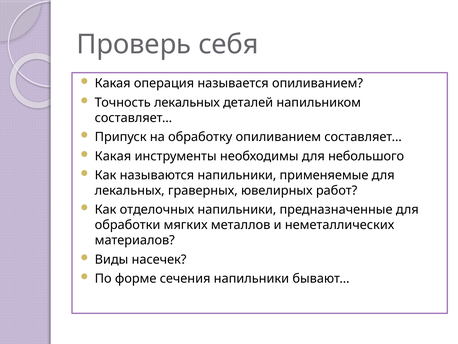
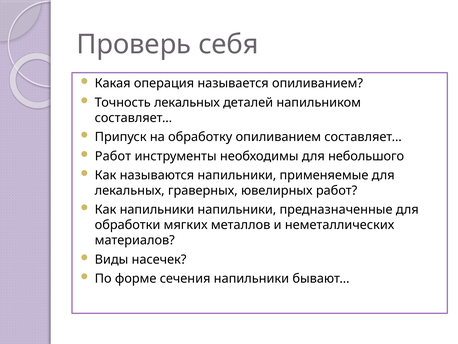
Какая: Какая -> Работ (113, 156)
Как отделочных: отделочных -> напильники (157, 209)
